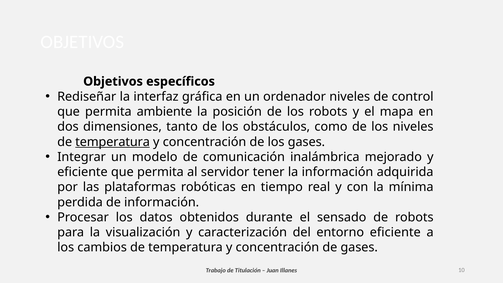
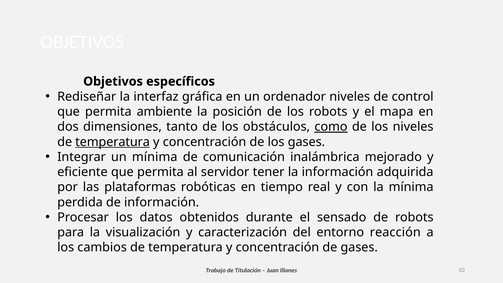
como underline: none -> present (331, 127)
un modelo: modelo -> mínima (155, 157)
entorno eficiente: eficiente -> reacción (395, 232)
